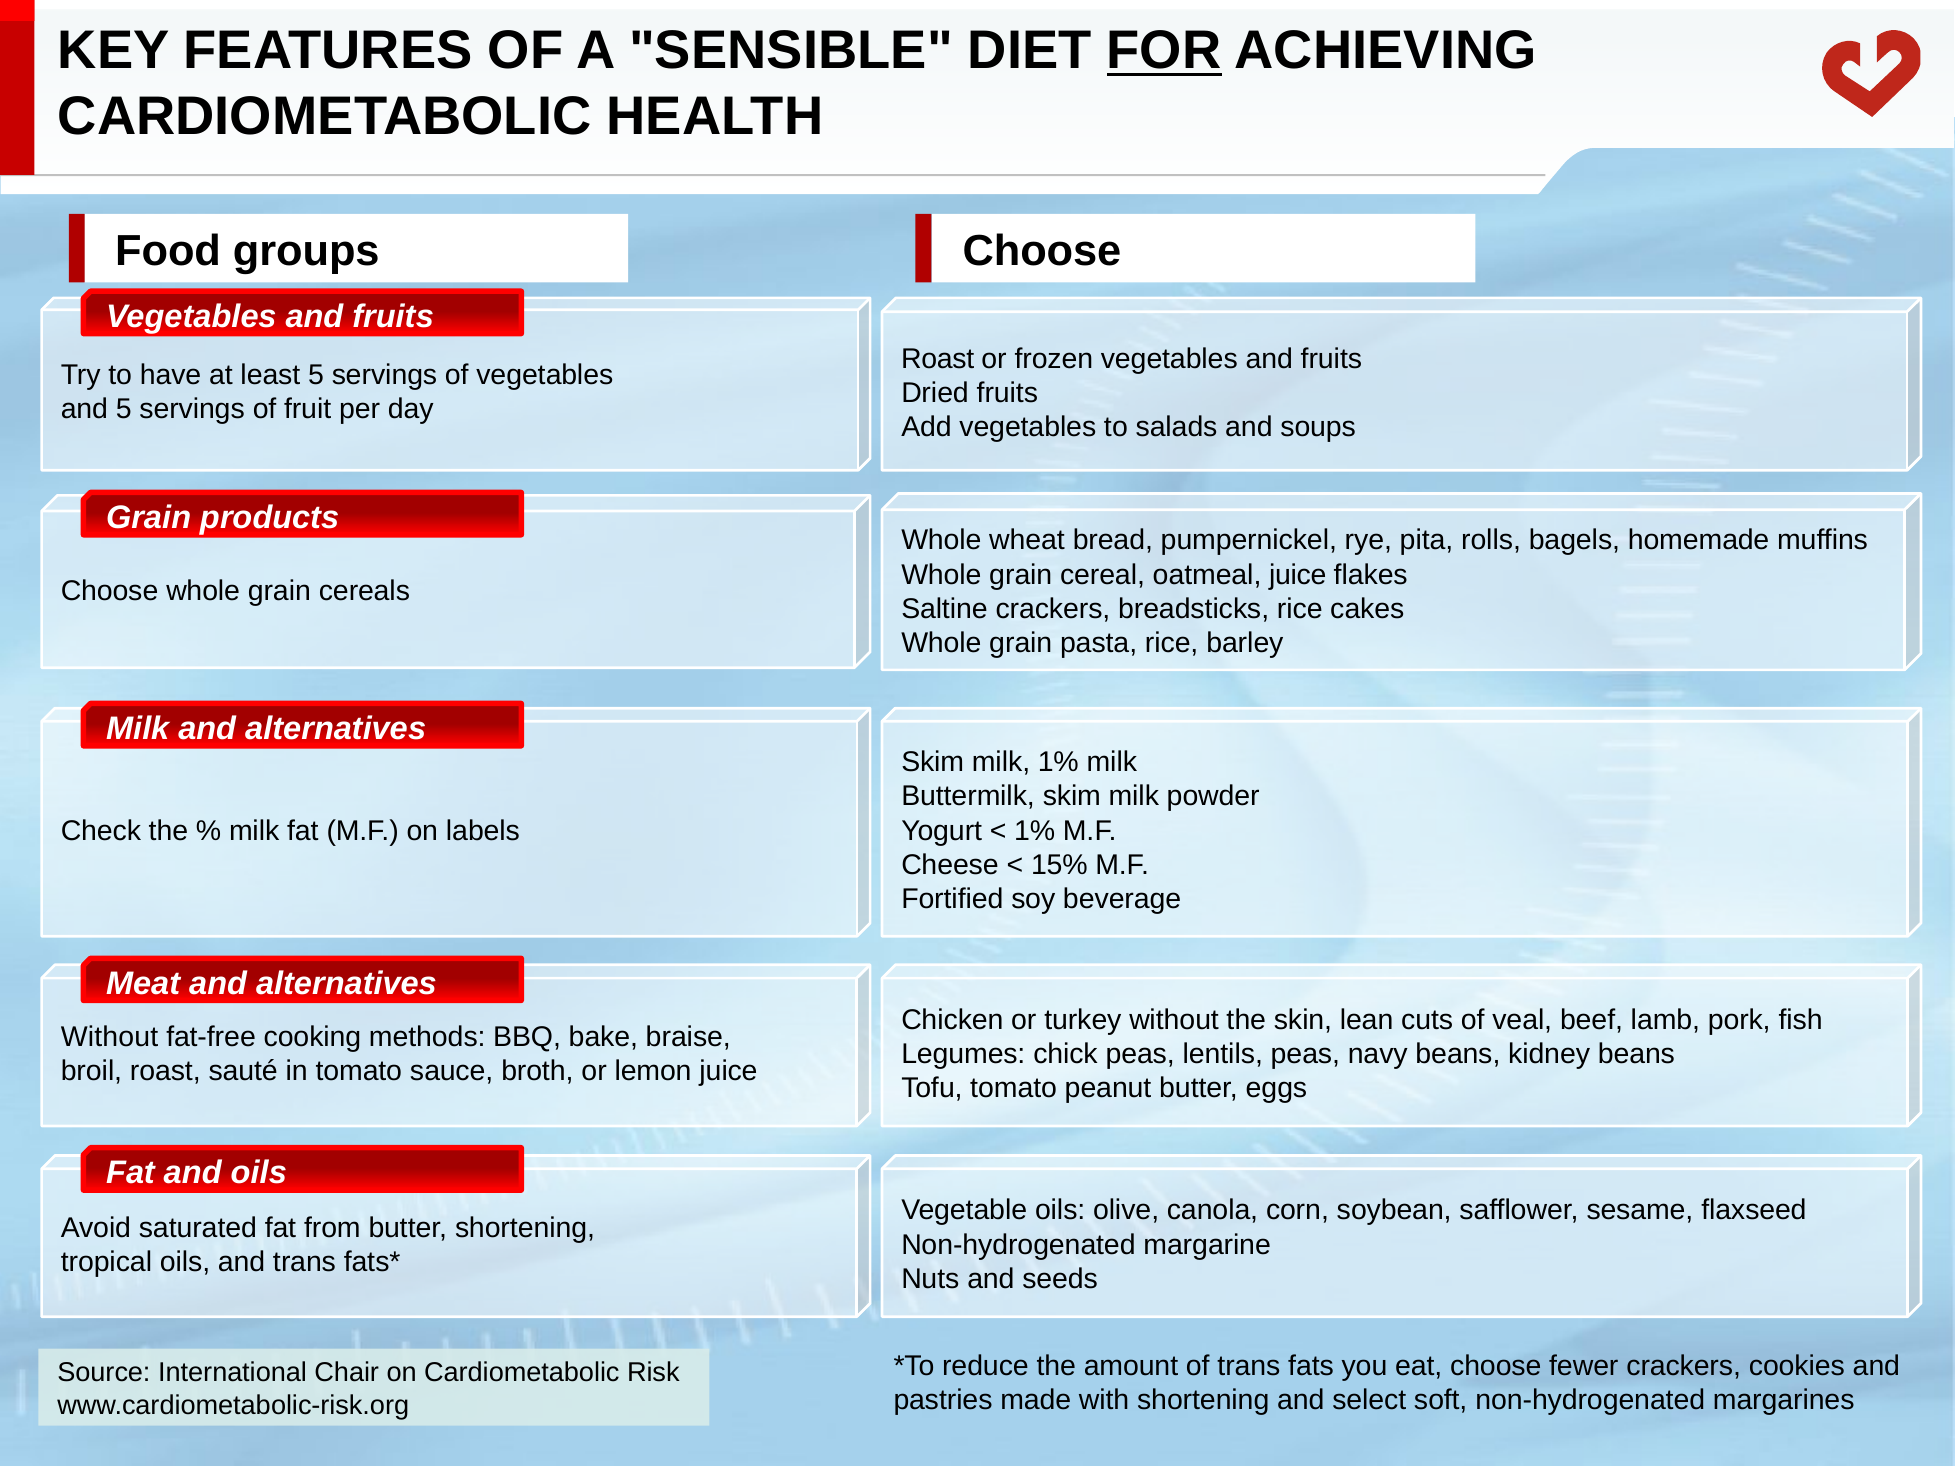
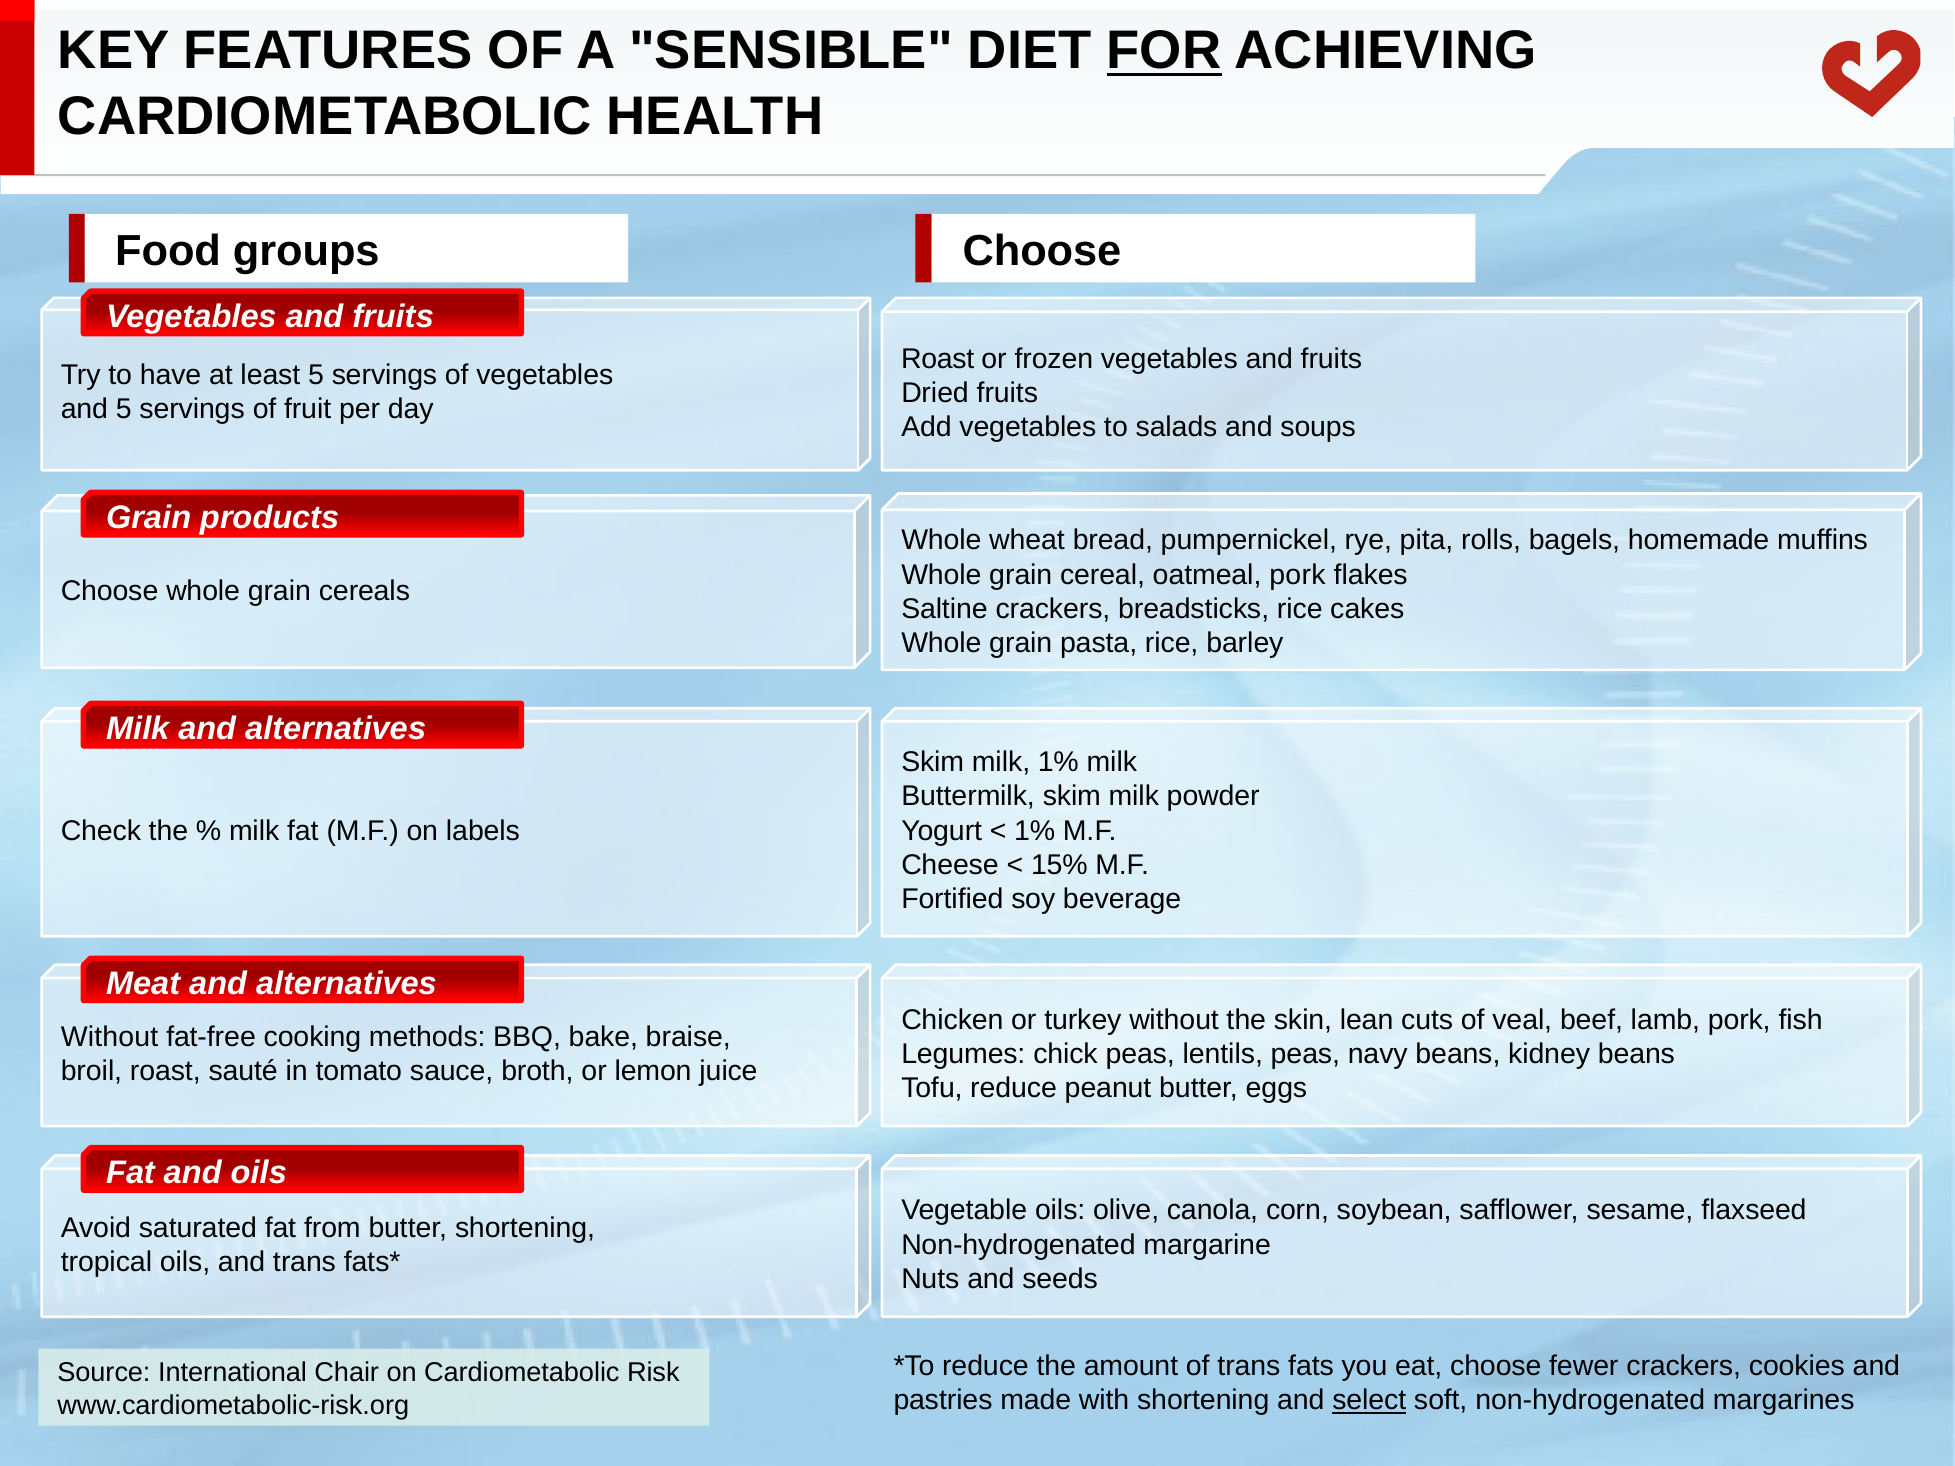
oatmeal juice: juice -> pork (1297, 575)
Tofu tomato: tomato -> reduce (1014, 1088)
select underline: none -> present (1369, 1401)
